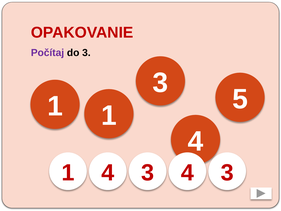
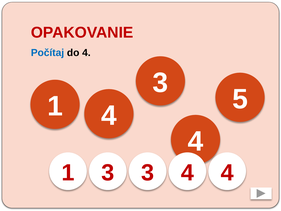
Počítaj colour: purple -> blue (47, 53)
do 3: 3 -> 4 (86, 53)
1 1: 1 -> 4 (109, 116)
1 4: 4 -> 3 (108, 173)
3 4 3: 3 -> 4 (227, 173)
